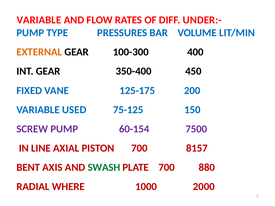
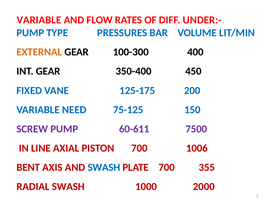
USED: USED -> NEED (74, 110)
60-154: 60-154 -> 60-611 (134, 129)
8157: 8157 -> 1006 (197, 148)
SWASH colour: green -> blue (104, 168)
880: 880 -> 355 (207, 168)
RADIAL WHERE: WHERE -> SWASH (68, 187)
